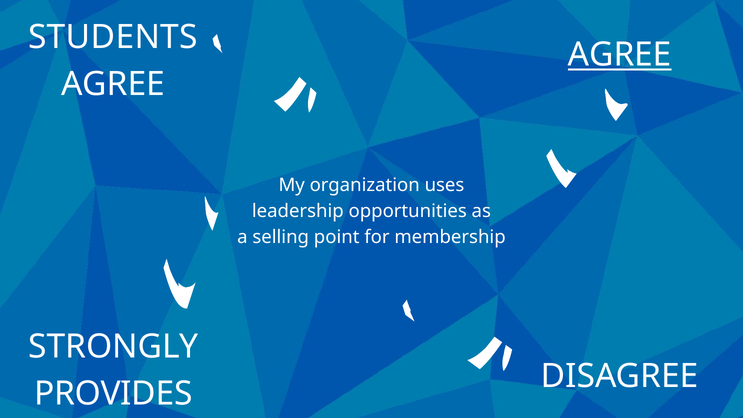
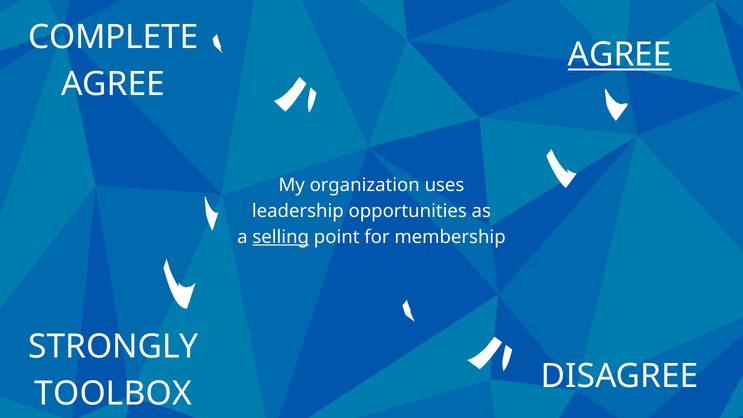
STUDENTS: STUDENTS -> COMPLETE (113, 37)
selling underline: none -> present (281, 237)
PROVIDES: PROVIDES -> TOOLBOX (113, 394)
